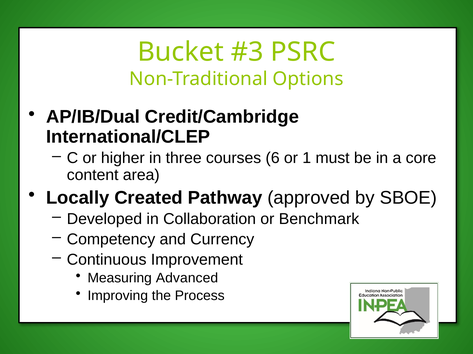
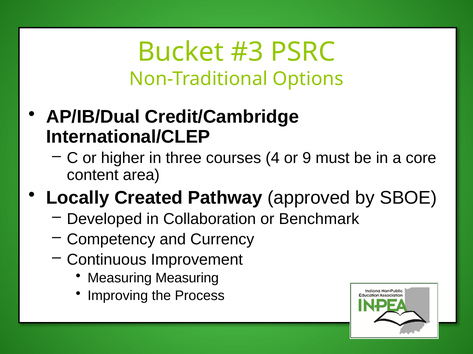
6: 6 -> 4 (273, 158)
1: 1 -> 9 (307, 158)
Measuring Advanced: Advanced -> Measuring (187, 279)
